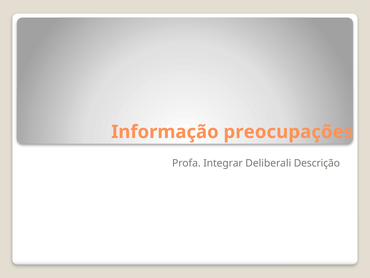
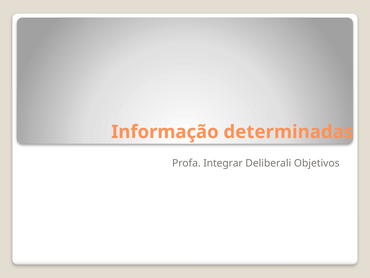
preocupações: preocupações -> determinadas (288, 132)
Descrição: Descrição -> Objetivos (317, 163)
